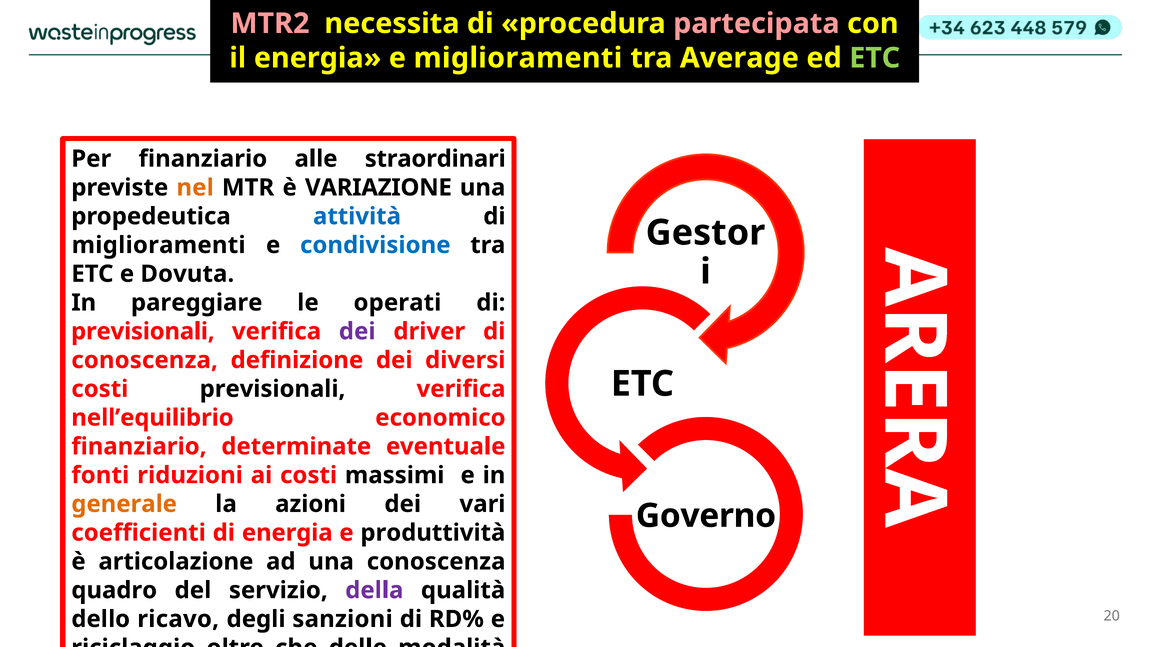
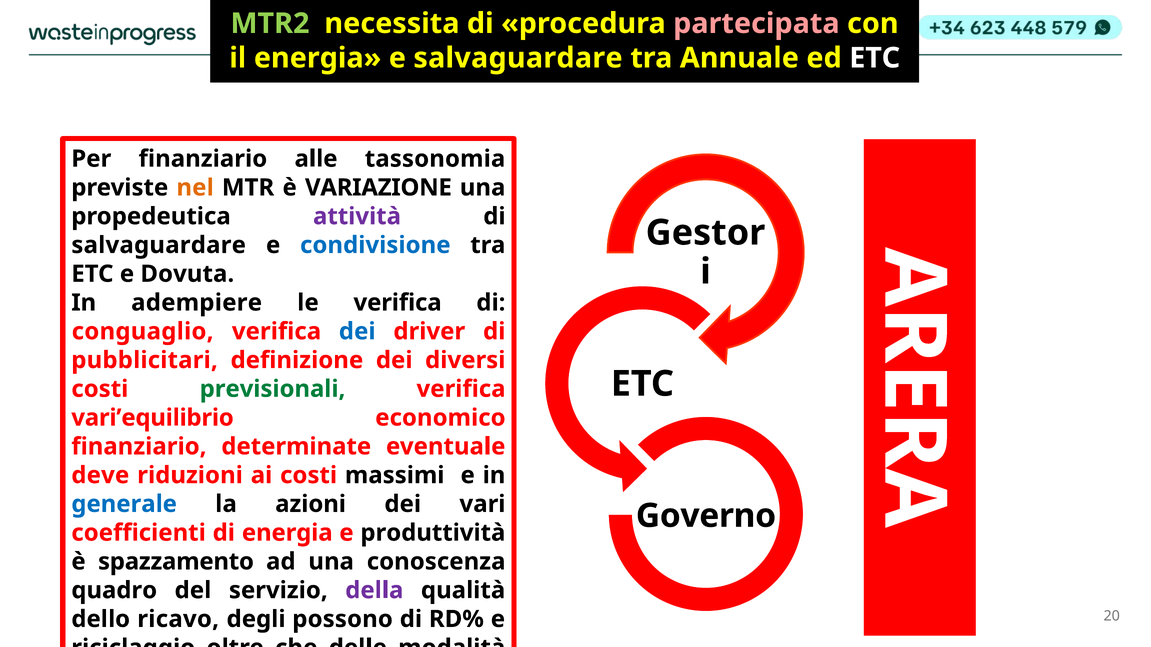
MTR2 colour: pink -> light green (270, 24)
e miglioramenti: miglioramenti -> salvaguardare (518, 58)
Average: Average -> Annuale (739, 58)
ETC colour: light green -> white (875, 58)
straordinari: straordinari -> tassonomia (435, 159)
attività colour: blue -> purple (357, 216)
miglioramenti: miglioramenti -> salvaguardare (159, 245)
pareggiare: pareggiare -> adempiere (197, 303)
le operati: operati -> verifica (398, 303)
previsionali: previsionali -> conguaglio (143, 332)
dei colour: purple -> blue (357, 332)
conoscenza: conoscenza -> pubblicitari (145, 360)
previsionali colour: black -> green (273, 389)
nell’equilibrio: nell’equilibrio -> vari’equilibrio (153, 418)
fonti: fonti -> deve (100, 476)
generale colour: orange -> blue (124, 504)
articolazione: articolazione -> spazzamento (176, 562)
sanzioni: sanzioni -> possono (343, 619)
